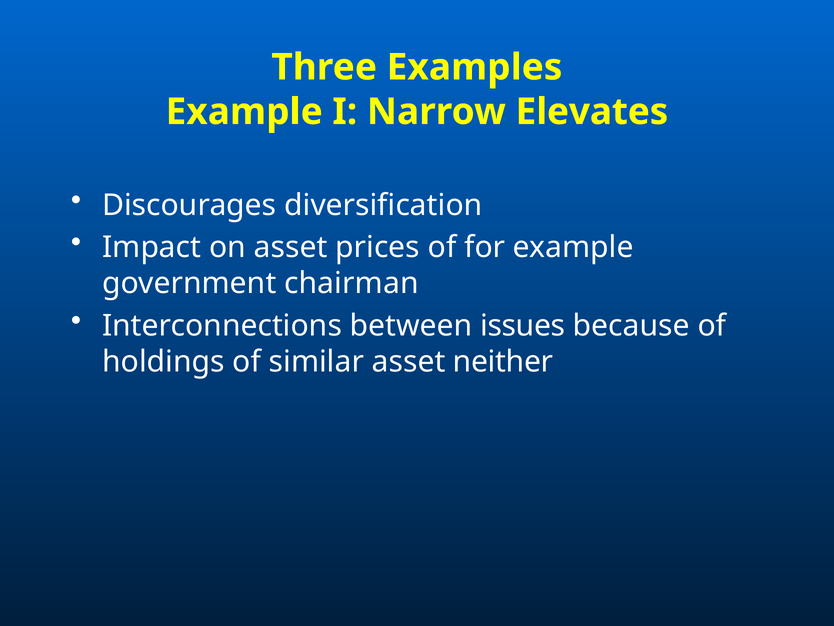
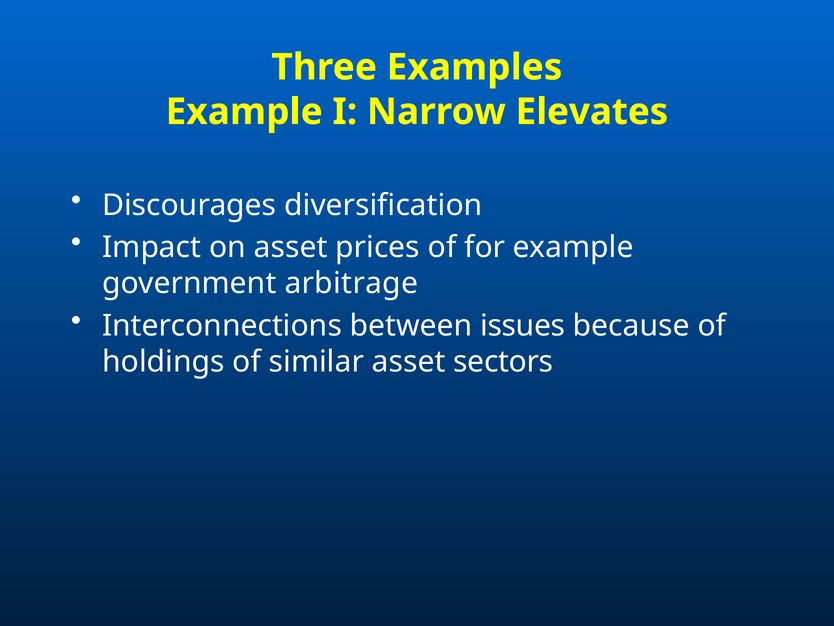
chairman: chairman -> arbitrage (351, 283)
neither: neither -> sectors (503, 362)
